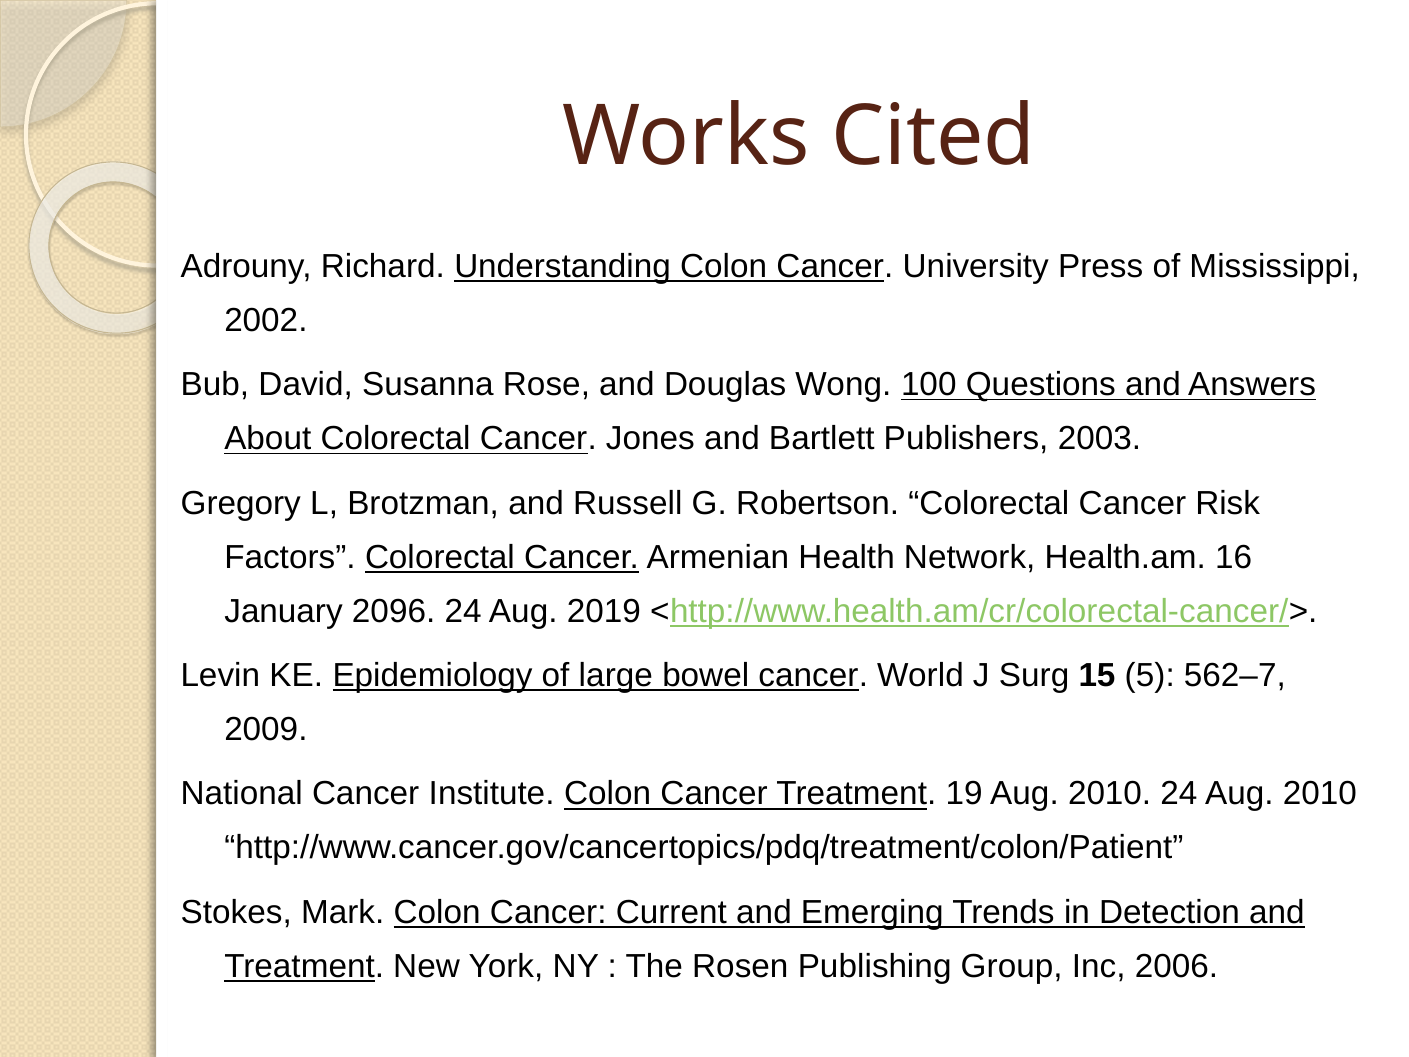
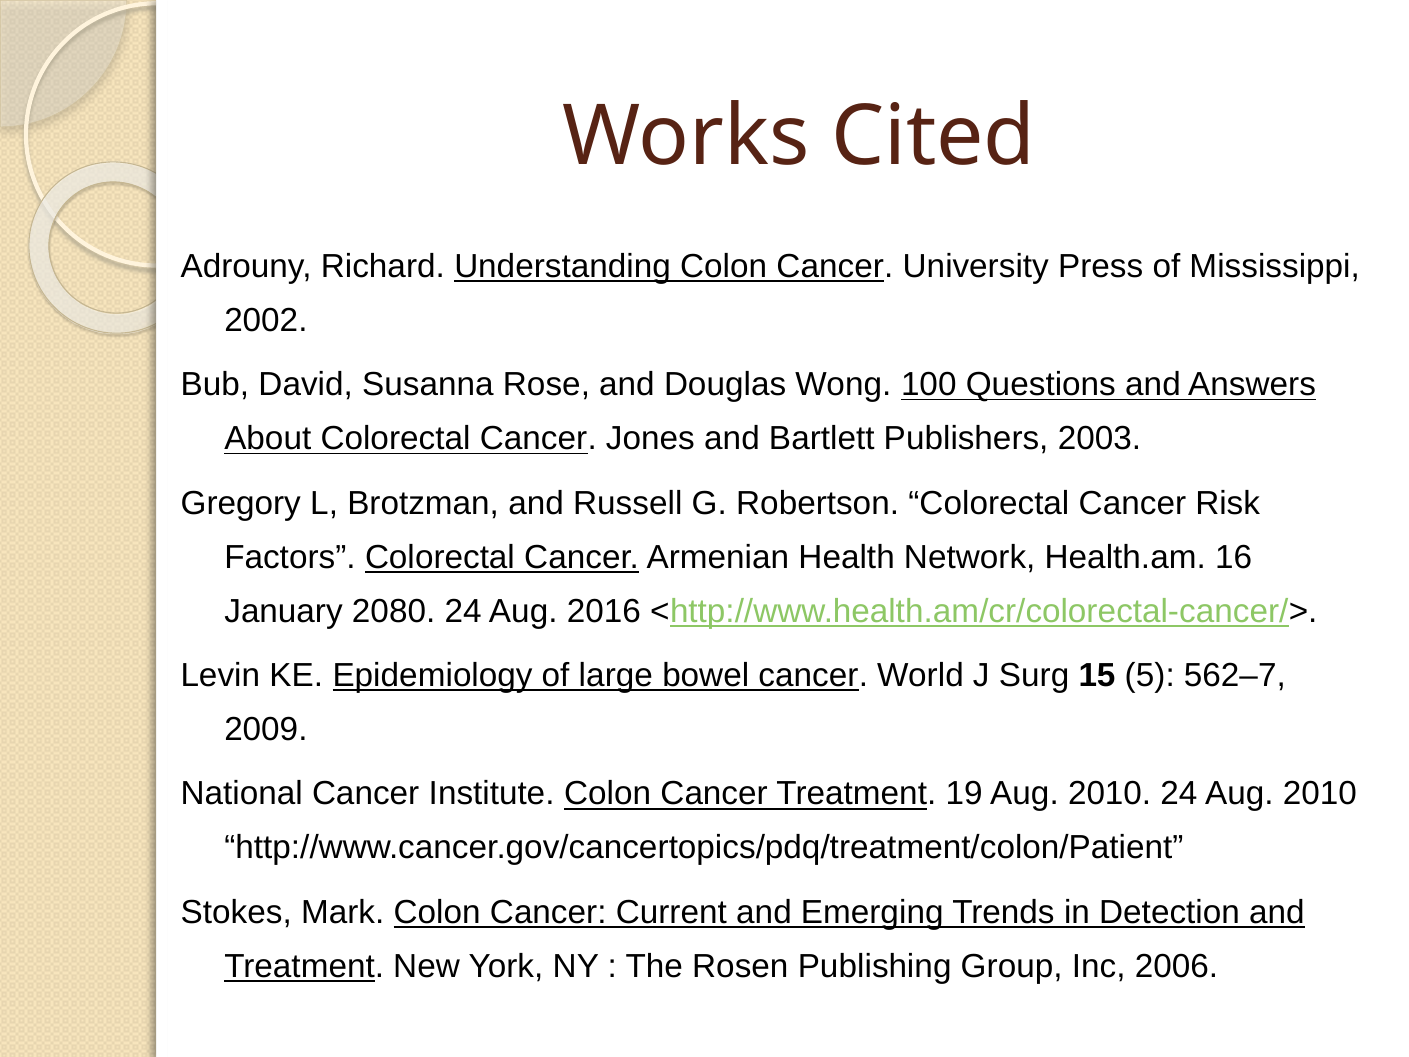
2096: 2096 -> 2080 (394, 611)
2019: 2019 -> 2016 (604, 611)
